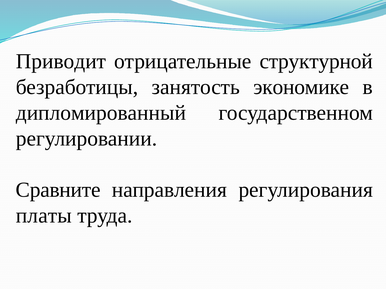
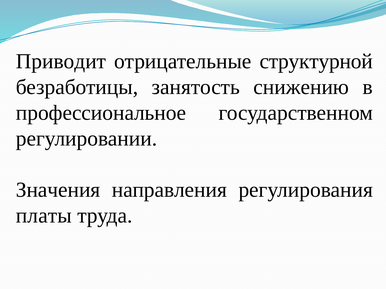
экономике: экономике -> снижению (301, 87)
дипломированный: дипломированный -> профессиональное (101, 113)
Сравните: Сравните -> Значения (58, 190)
